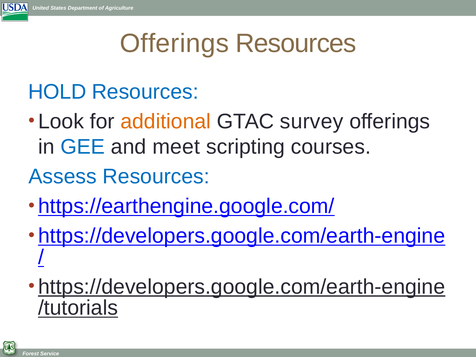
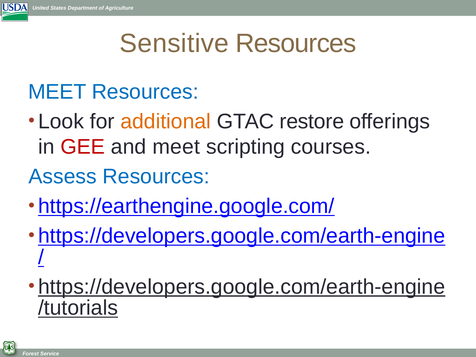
Offerings: Offerings -> Sensitive (174, 44)
HOLD: HOLD -> MEET (57, 92)
survey: survey -> restore (312, 122)
GEE colour: blue -> red (83, 147)
